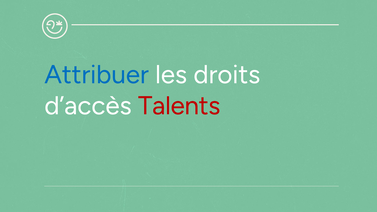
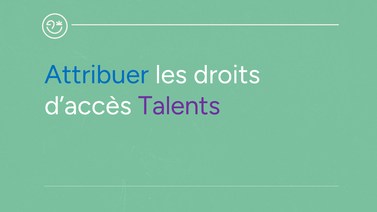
Talents colour: red -> purple (179, 106)
